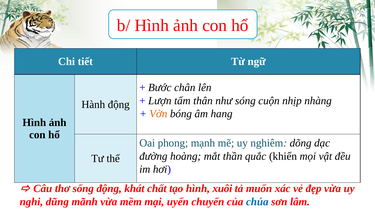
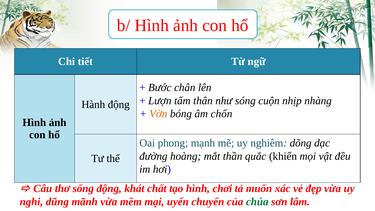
hang: hang -> chốn (222, 114)
xuôi: xuôi -> chơi (222, 189)
chúa colour: blue -> green (257, 202)
